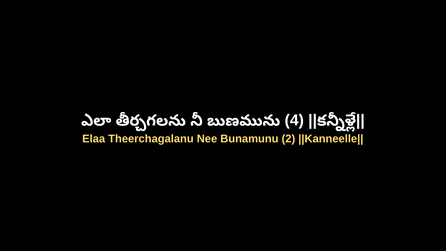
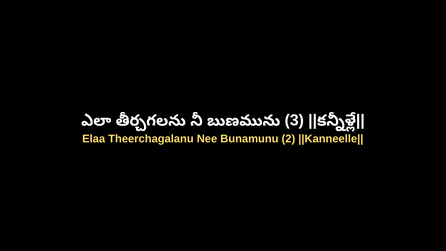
4: 4 -> 3 (294, 120)
